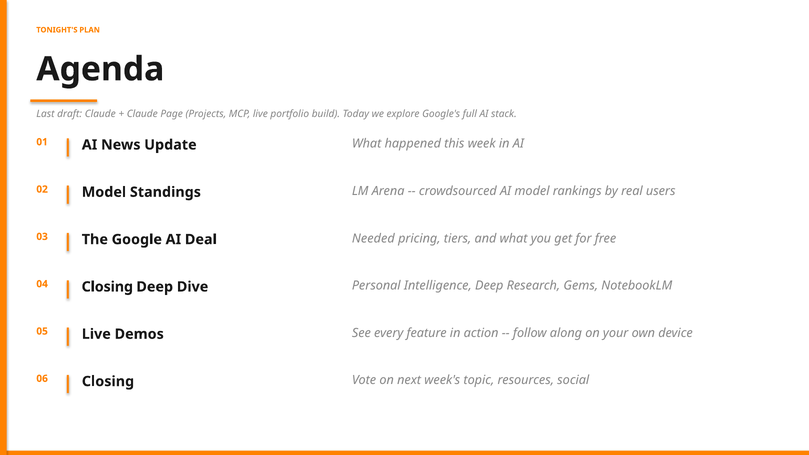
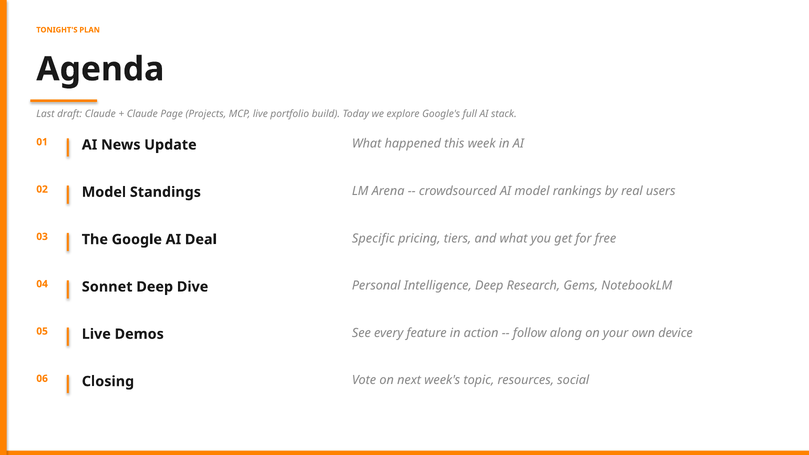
Needed: Needed -> Specific (373, 238)
04 Closing: Closing -> Sonnet (107, 287)
